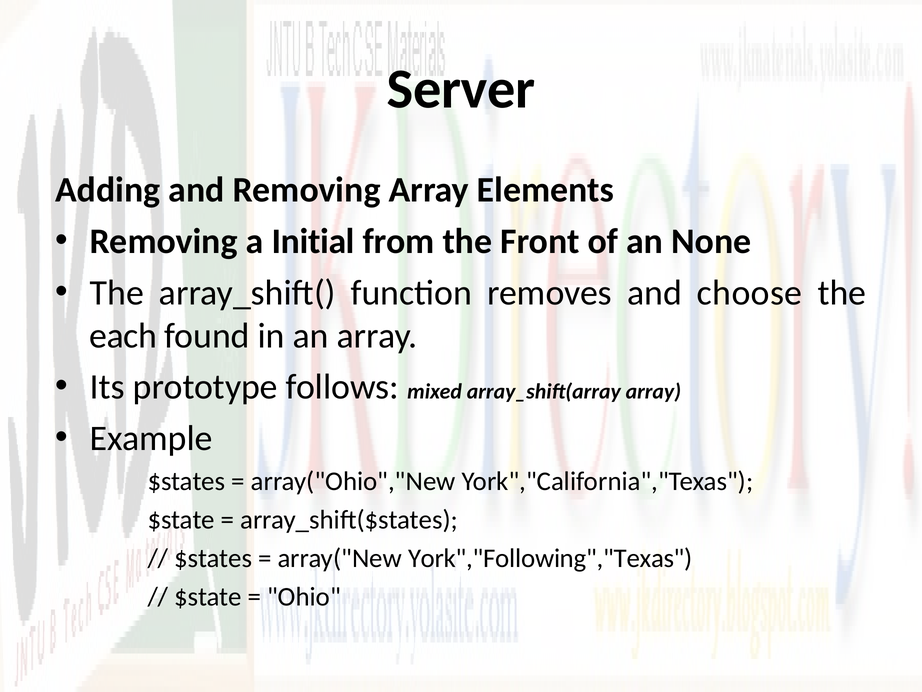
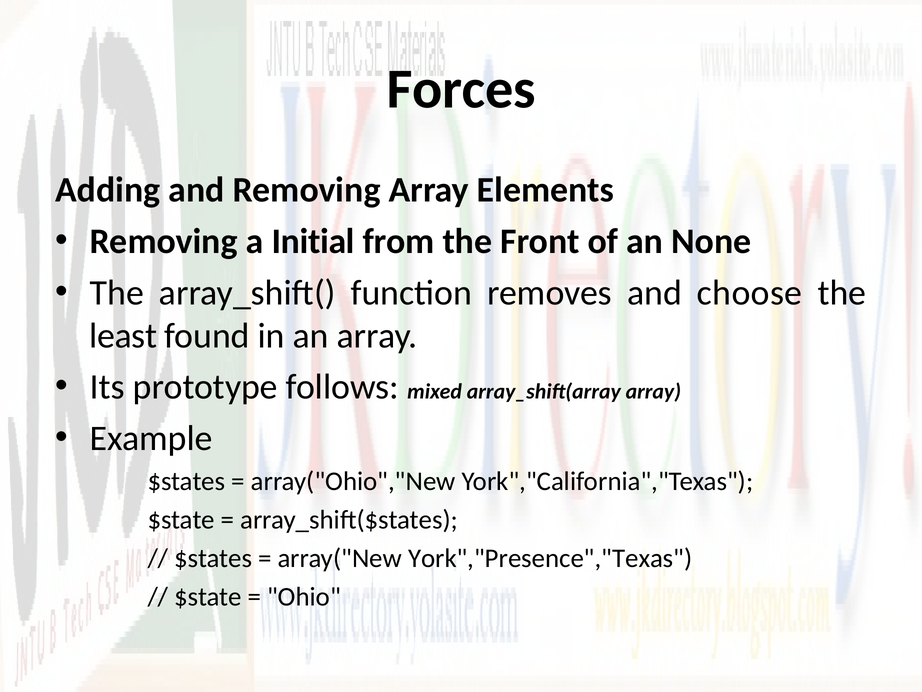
Server: Server -> Forces (461, 89)
each: each -> least (123, 336)
York","Following","Texas: York","Following","Texas -> York","Presence","Texas (550, 558)
